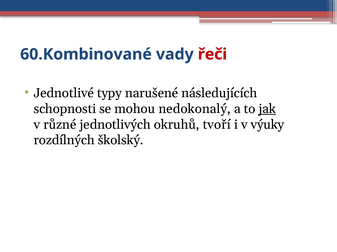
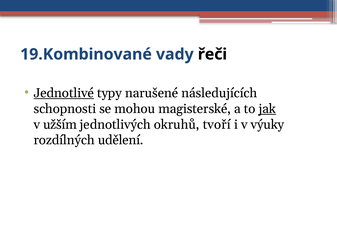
60.Kombinované: 60.Kombinované -> 19.Kombinované (86, 54)
řeči colour: red -> black (212, 54)
Jednotlivé underline: none -> present (64, 93)
nedokonalý: nedokonalý -> magisterské (195, 109)
různé: různé -> užším (60, 125)
školský: školský -> udělení (121, 141)
